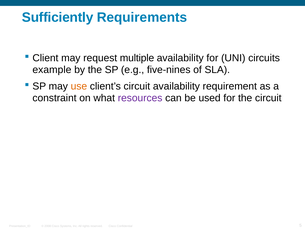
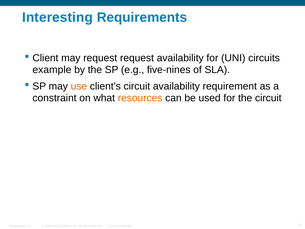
Sufficiently: Sufficiently -> Interesting (57, 17)
request multiple: multiple -> request (137, 58)
resources colour: purple -> orange (140, 98)
